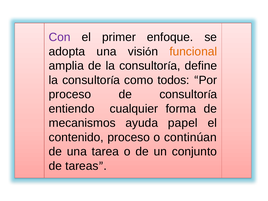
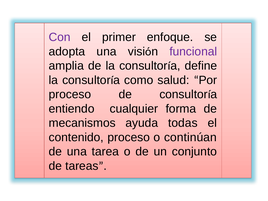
funcional colour: orange -> purple (193, 52)
todos: todos -> salud (173, 80)
papel: papel -> todas (183, 123)
